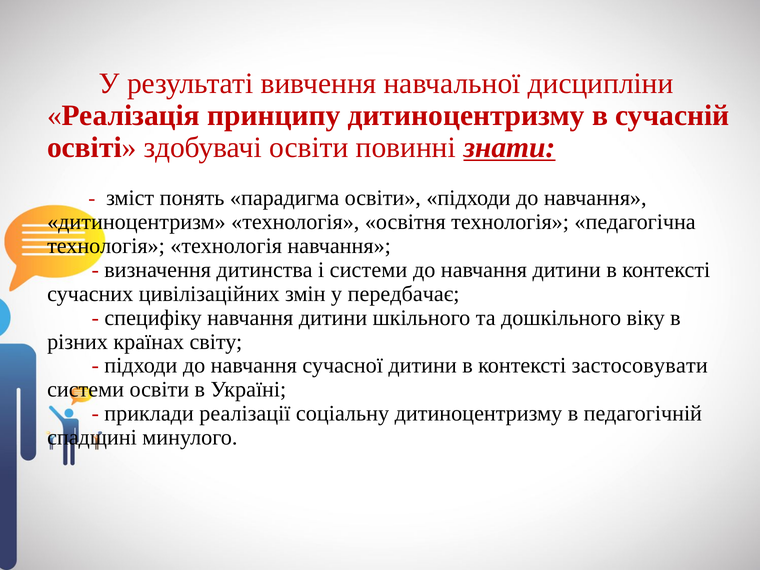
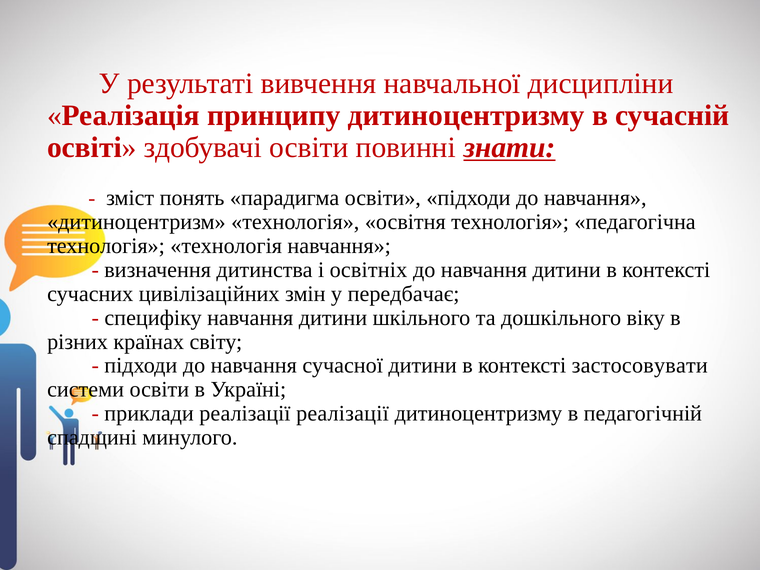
і системи: системи -> освітніх (368, 270)
реалізації соціальну: соціальну -> реалізації (342, 413)
